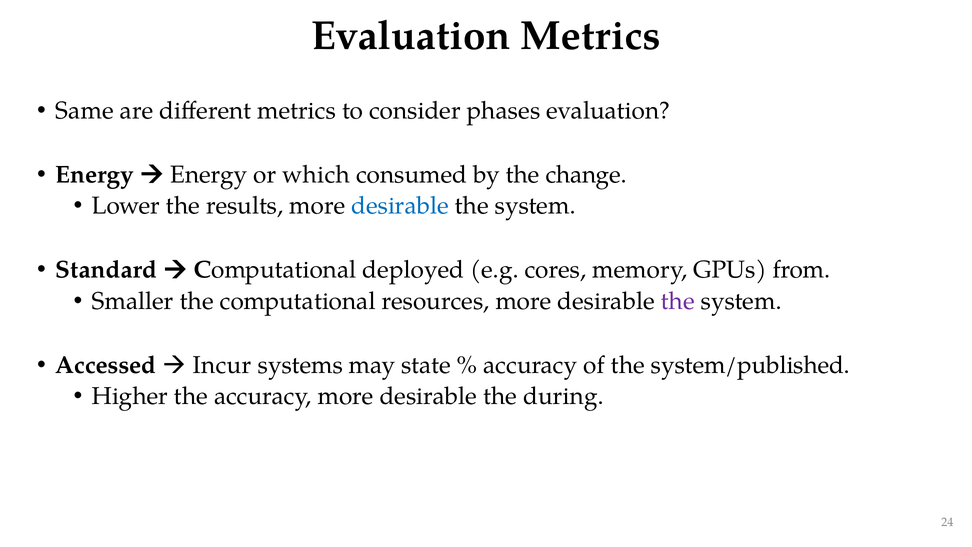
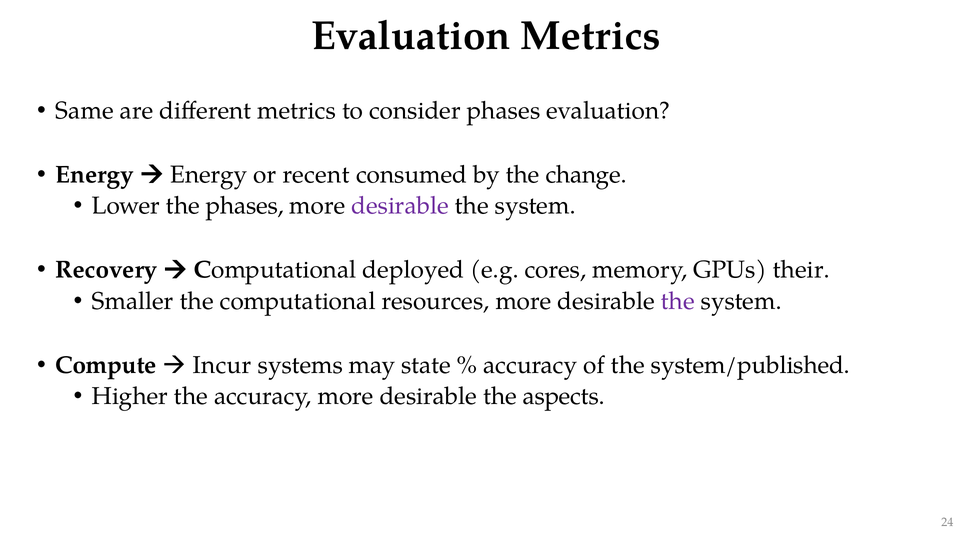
which: which -> recent (316, 174)
the results: results -> phases (245, 206)
desirable colour: blue -> purple (400, 206)
Standard: Standard -> Recovery (106, 270)
from: from -> their (801, 270)
Accessed: Accessed -> Compute (106, 365)
during: during -> aspects (564, 396)
